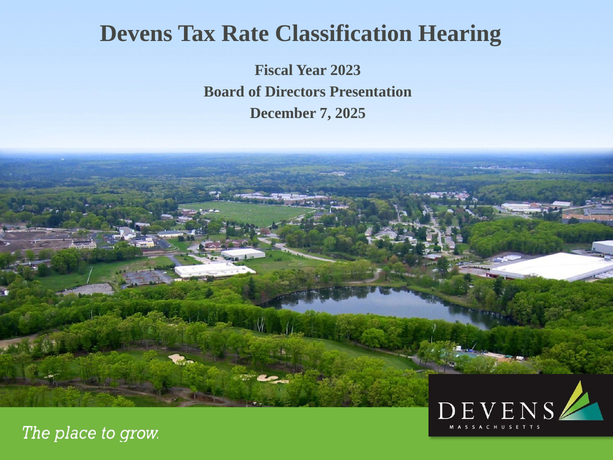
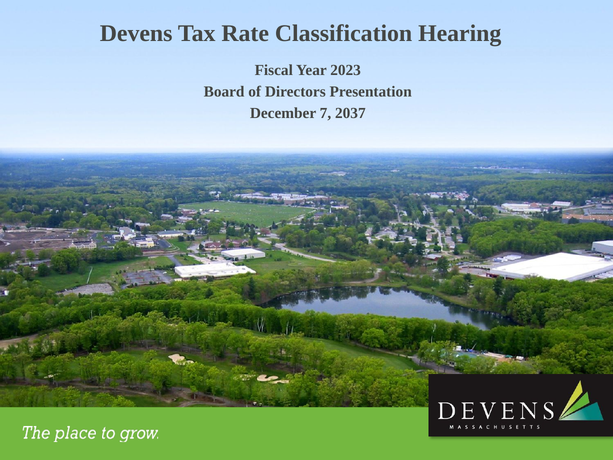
2025: 2025 -> 2037 (350, 113)
